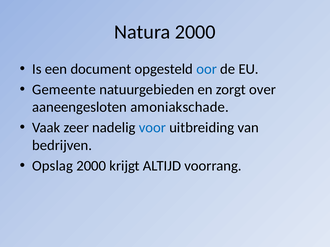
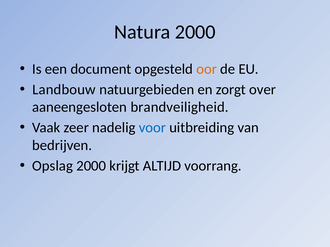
oor colour: blue -> orange (207, 69)
Gemeente: Gemeente -> Landbouw (64, 90)
amoniakschade: amoniakschade -> brandveiligheid (180, 107)
